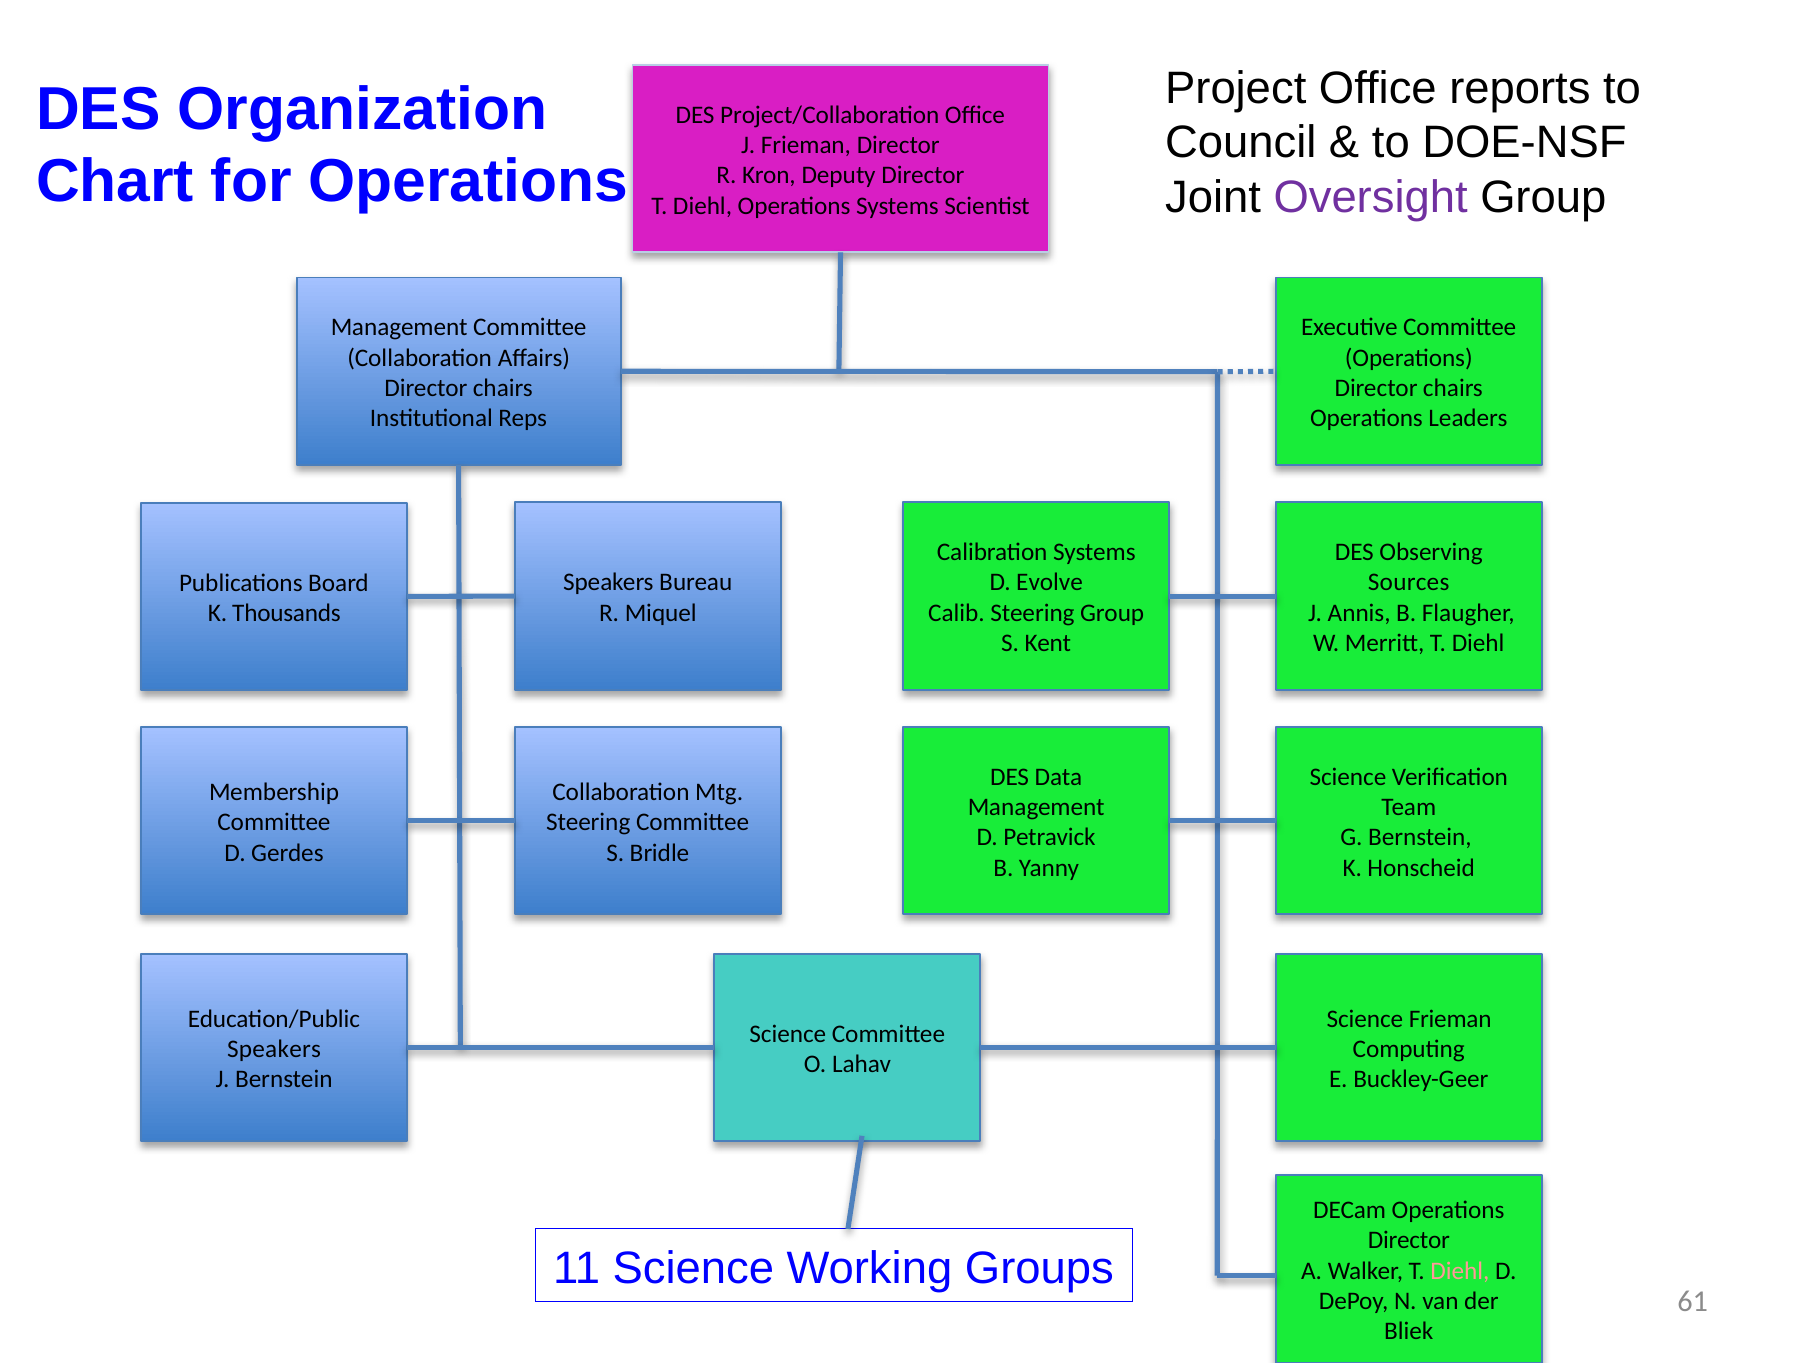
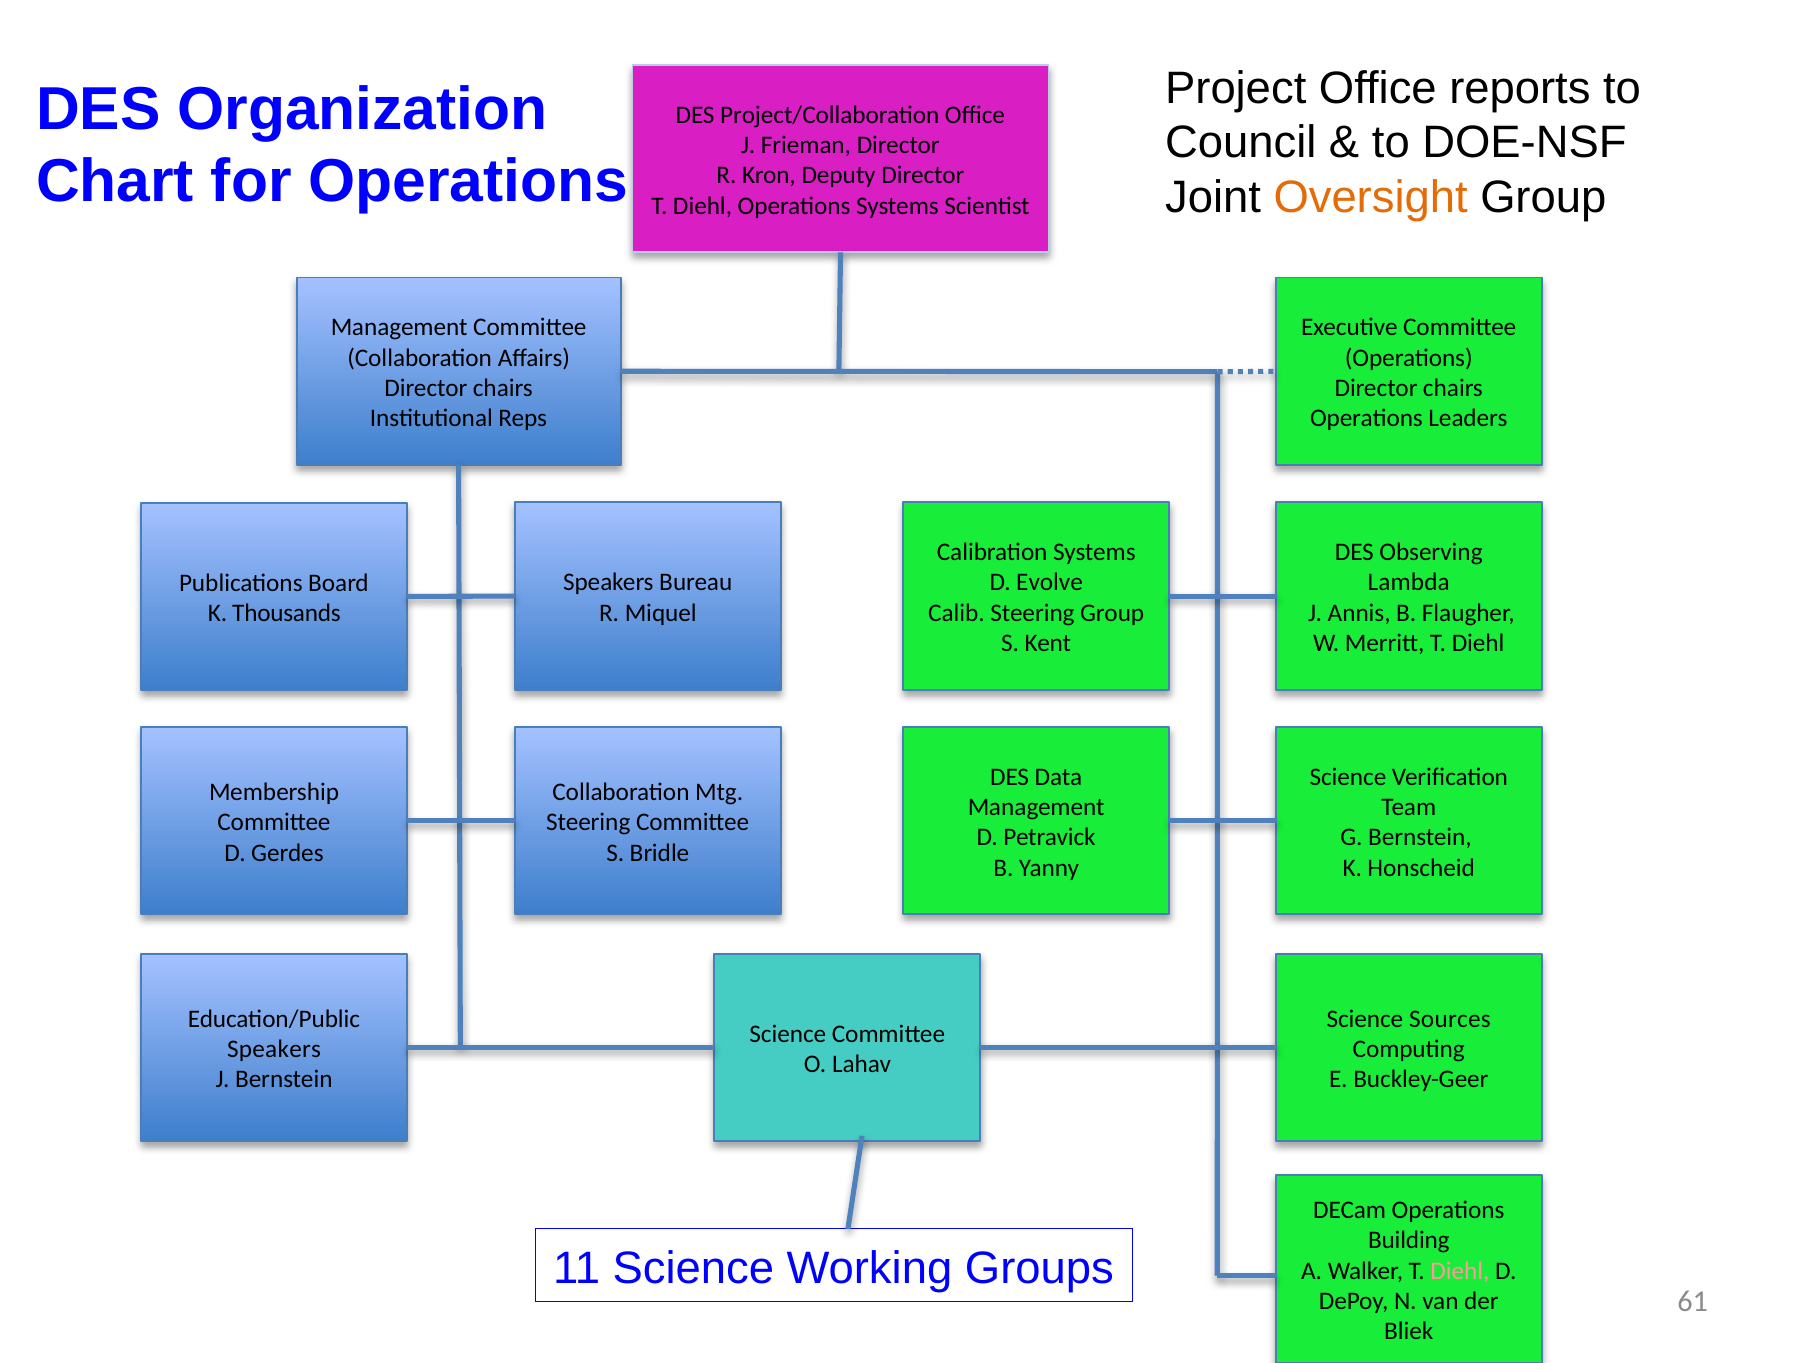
Oversight colour: purple -> orange (1371, 197)
Sources: Sources -> Lambda (1409, 583)
Science Frieman: Frieman -> Sources (1450, 1019)
Director: Director -> Building (1409, 1240)
